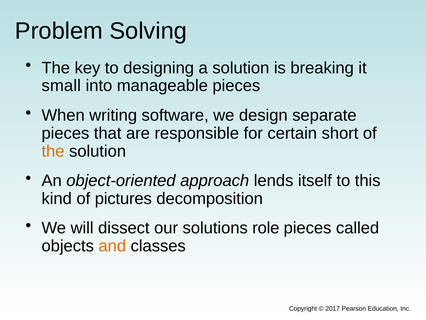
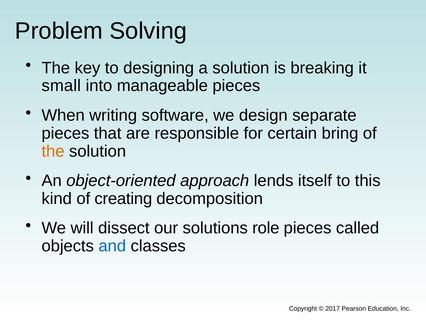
short: short -> bring (340, 133)
pictures: pictures -> creating (123, 198)
and colour: orange -> blue (112, 246)
